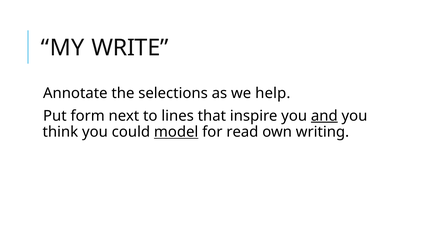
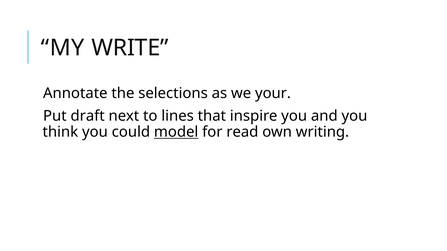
help: help -> your (273, 93)
form: form -> draft (88, 116)
and underline: present -> none (324, 116)
